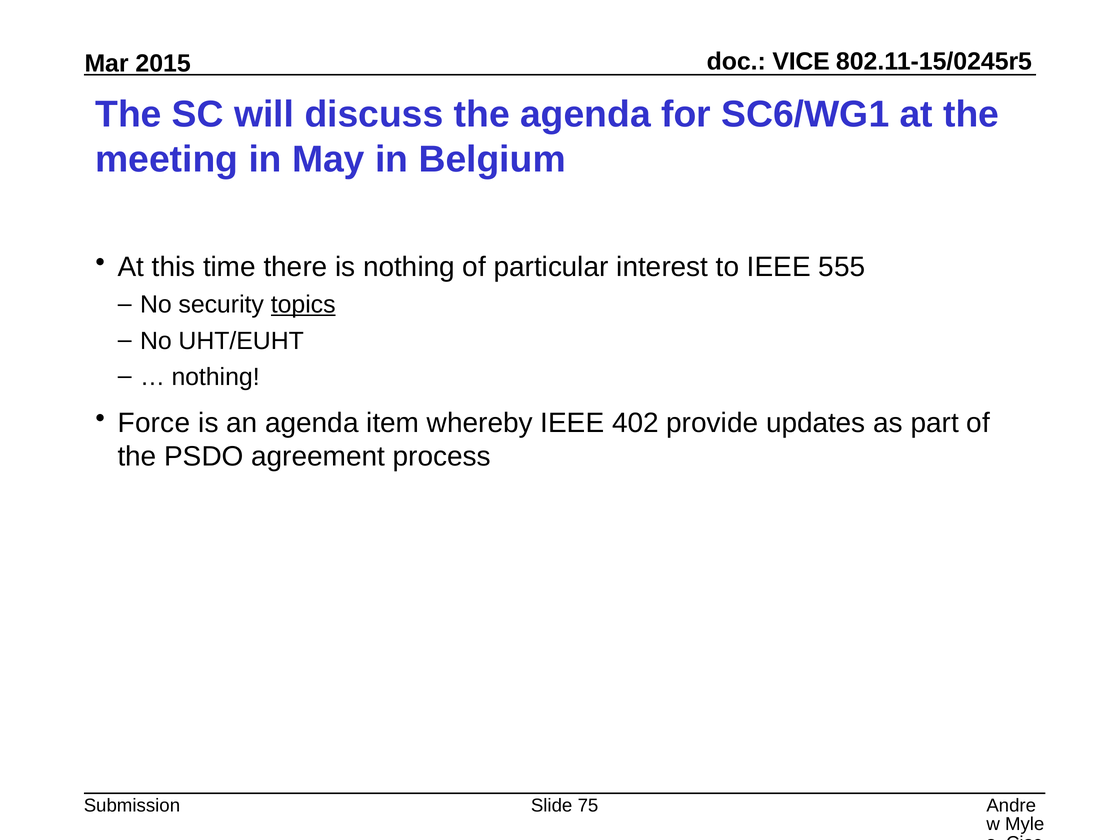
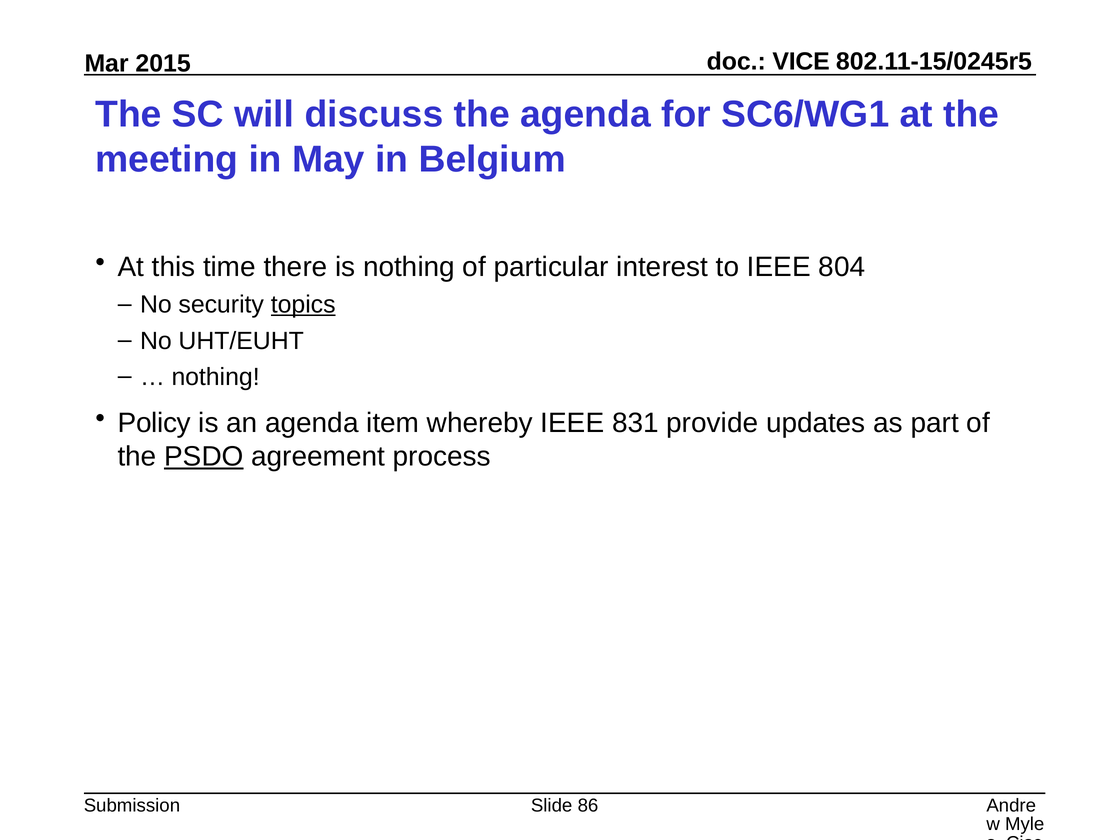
555: 555 -> 804 (842, 267)
Force: Force -> Policy (154, 423)
402: 402 -> 831 (635, 423)
PSDO underline: none -> present (204, 456)
75: 75 -> 86 (588, 806)
